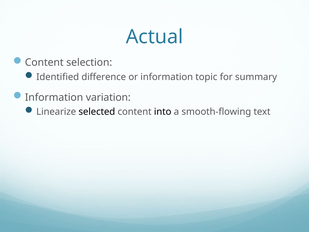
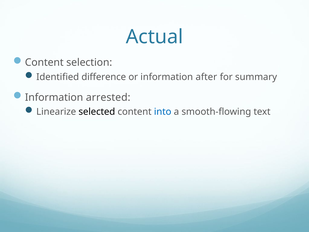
topic: topic -> after (206, 77)
variation: variation -> arrested (108, 97)
into colour: black -> blue (163, 112)
